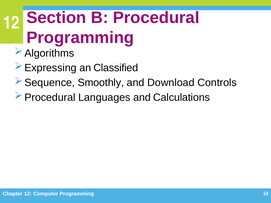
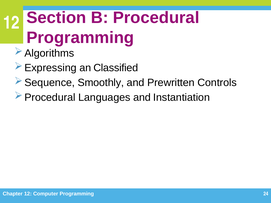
Download: Download -> Prewritten (171, 83)
Calculations: Calculations -> Instantiation (182, 98)
